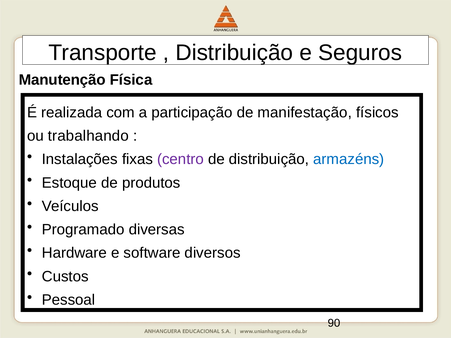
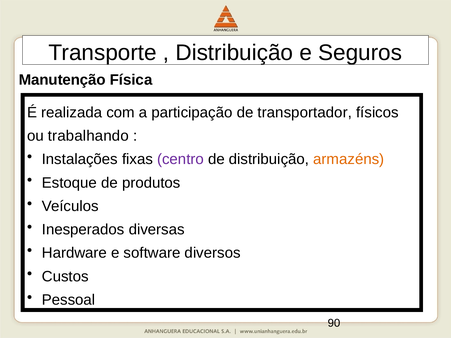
manifestação: manifestação -> transportador (305, 113)
armazéns colour: blue -> orange (349, 159)
Programado: Programado -> Inesperados (83, 230)
